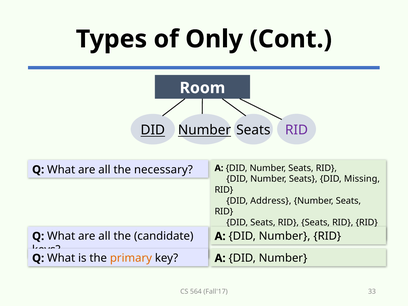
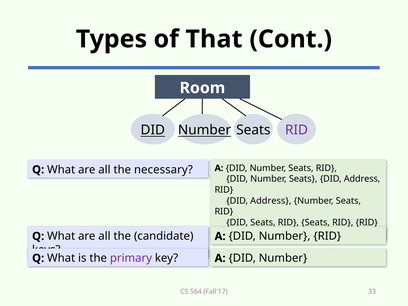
Only: Only -> That (214, 39)
Seats DID Missing: Missing -> Address (362, 179)
primary colour: orange -> purple (131, 258)
